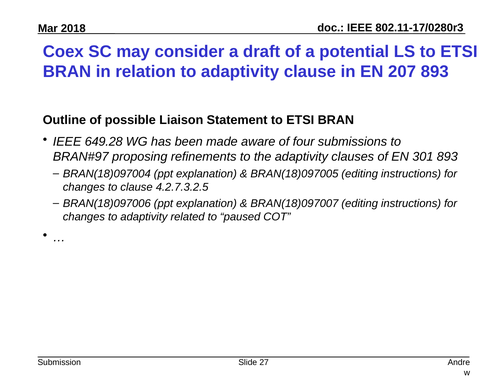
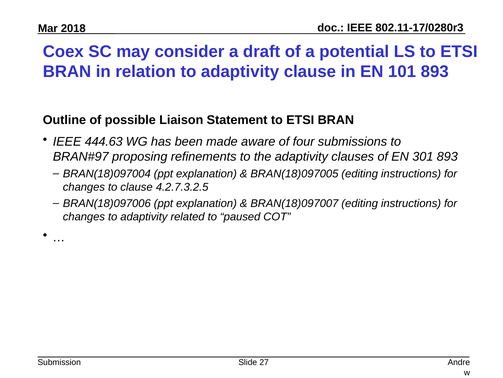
207: 207 -> 101 (402, 72)
649.28: 649.28 -> 444.63 (104, 141)
